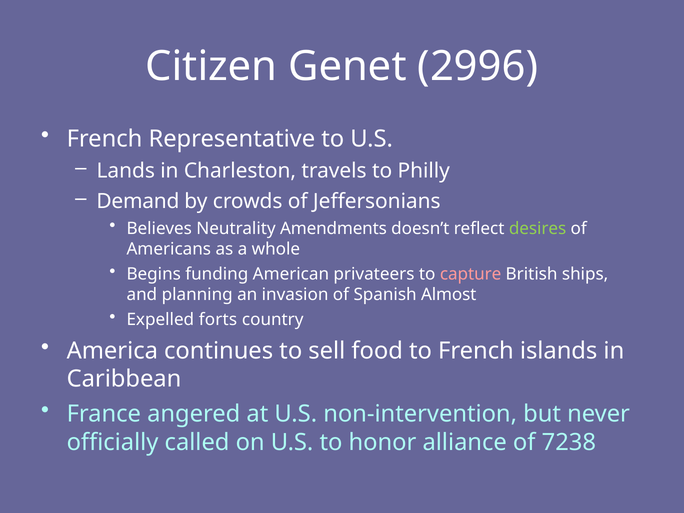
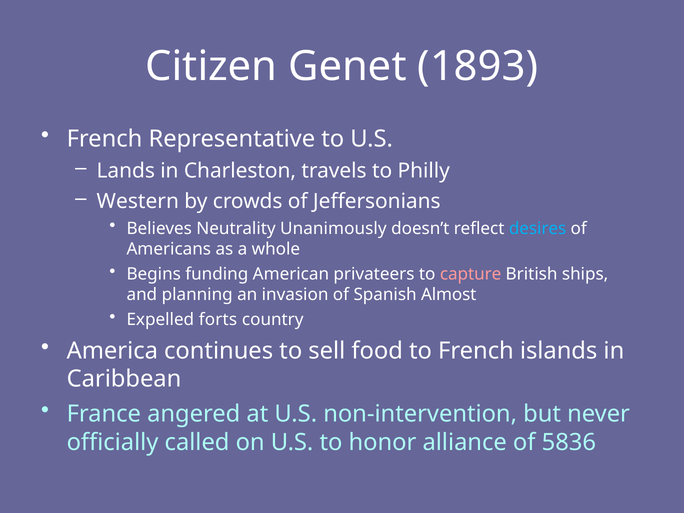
2996: 2996 -> 1893 (478, 66)
Demand: Demand -> Western (138, 201)
Amendments: Amendments -> Unanimously (333, 228)
desires colour: light green -> light blue (538, 228)
7238: 7238 -> 5836 (569, 442)
